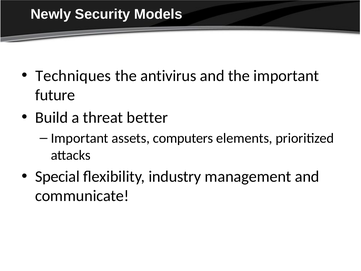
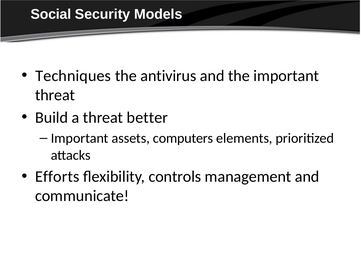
Newly: Newly -> Social (51, 14)
future: future -> threat (55, 95)
Special: Special -> Efforts (57, 176)
industry: industry -> controls (175, 176)
